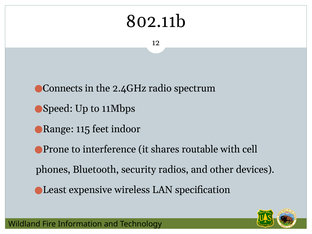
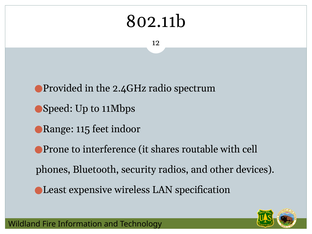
Connects: Connects -> Provided (63, 88)
